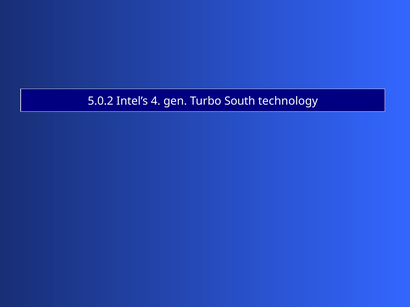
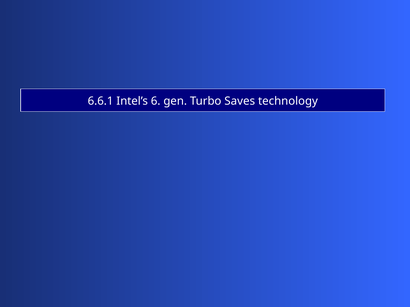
5.0.2: 5.0.2 -> 6.6.1 (101, 101)
4: 4 -> 6 (156, 101)
South: South -> Saves (240, 101)
